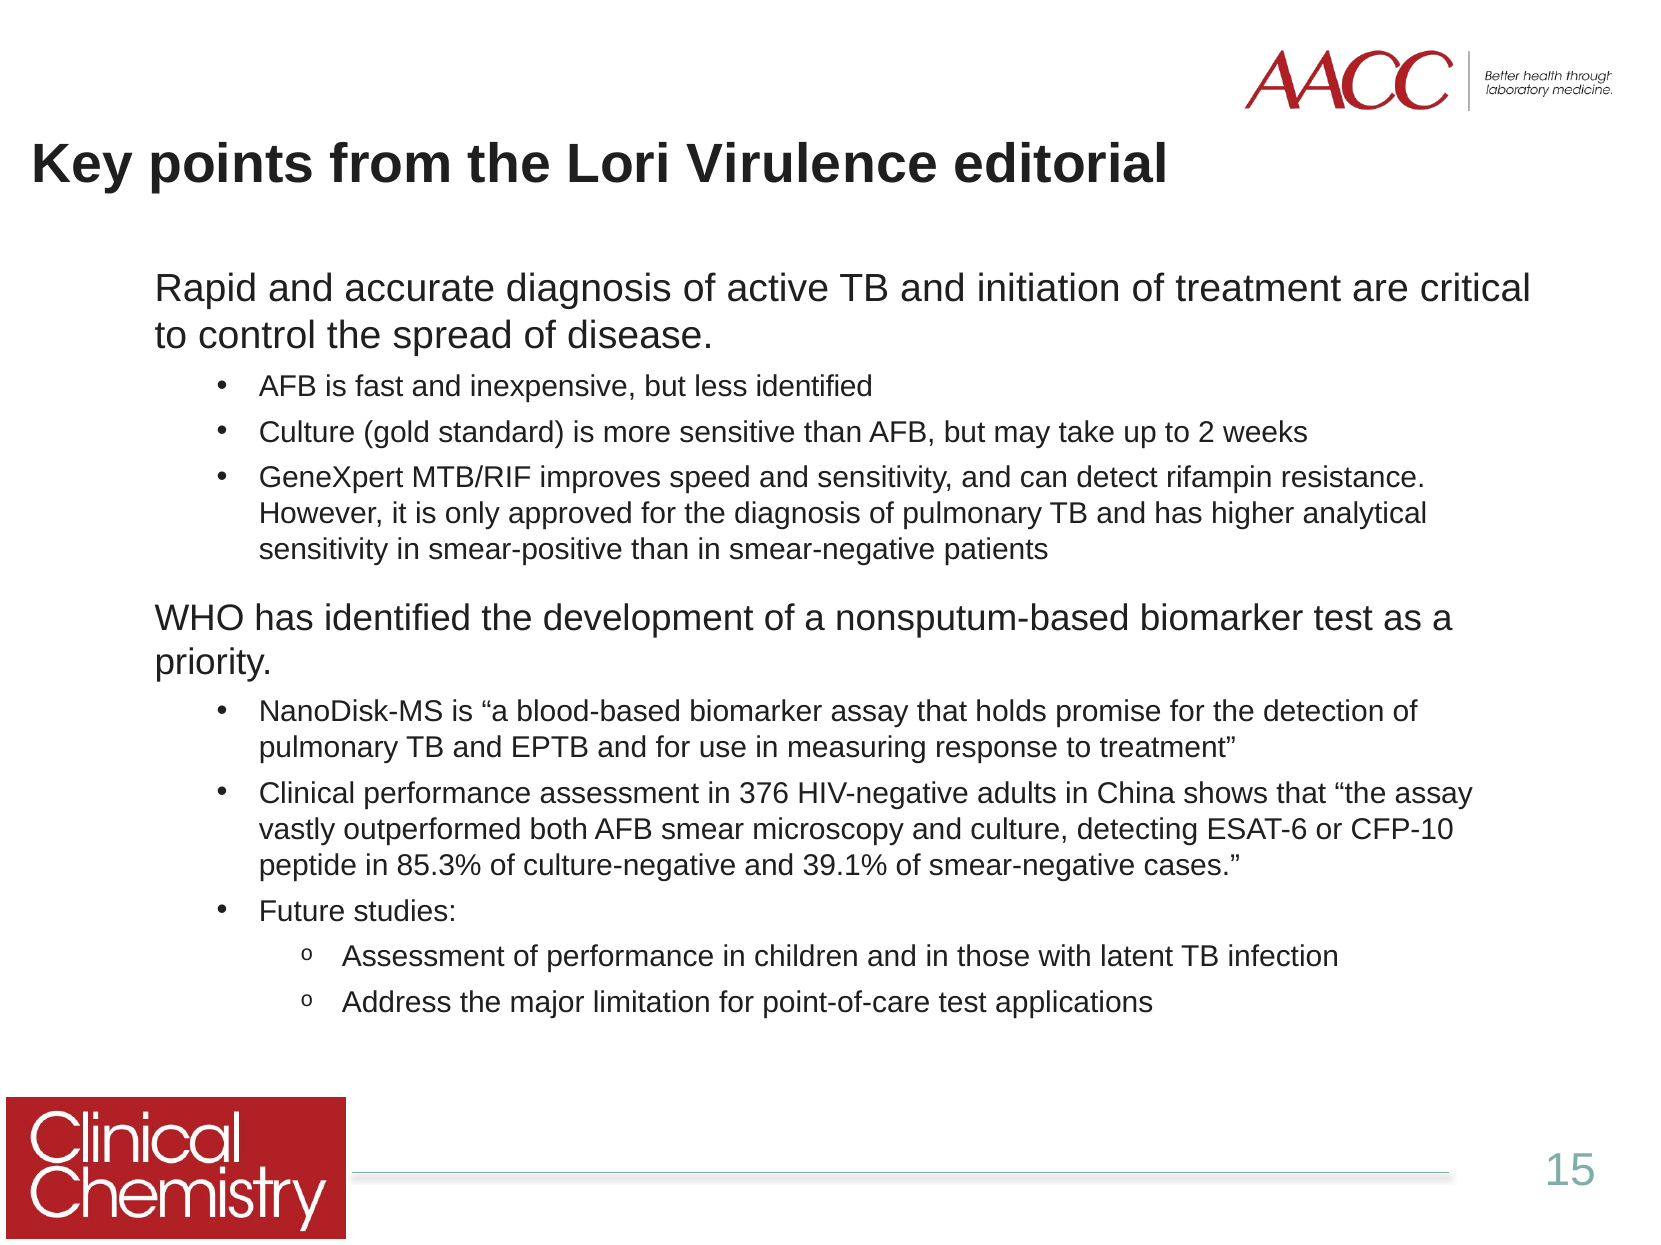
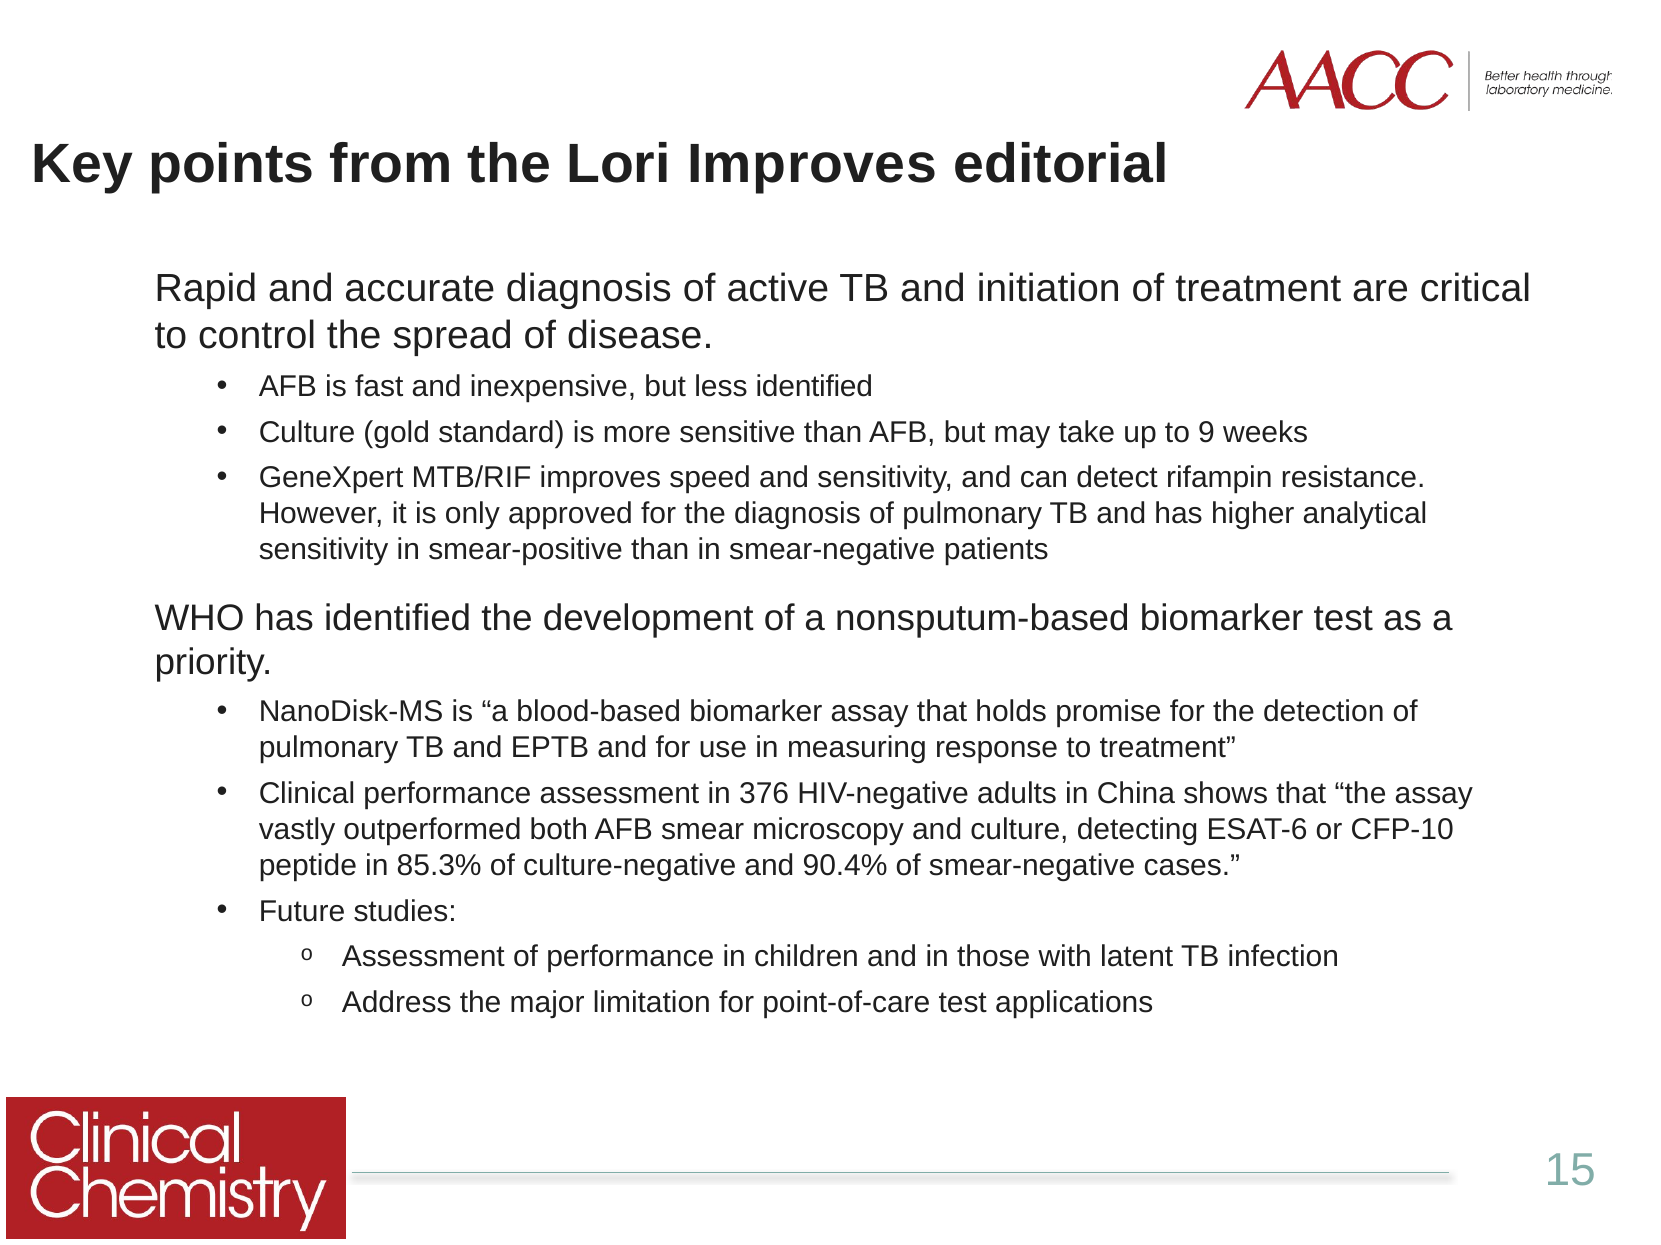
Lori Virulence: Virulence -> Improves (812, 164)
2: 2 -> 9 (1207, 432)
39.1%: 39.1% -> 90.4% (845, 866)
